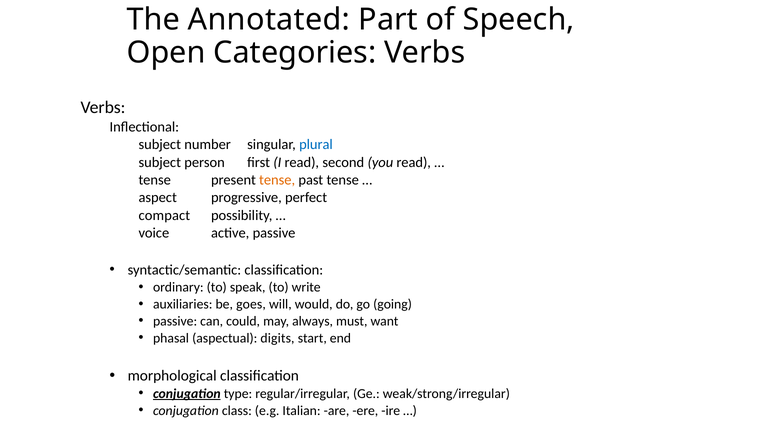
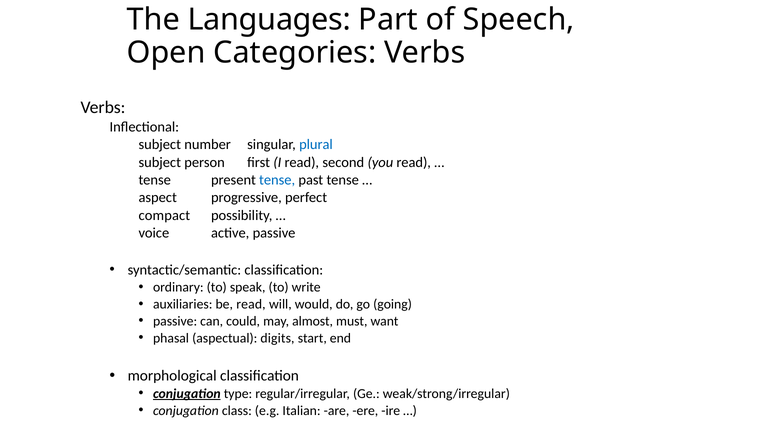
Annotated: Annotated -> Languages (269, 20)
tense colour: orange -> blue (277, 180)
be goes: goes -> read (251, 304)
always: always -> almost (313, 321)
